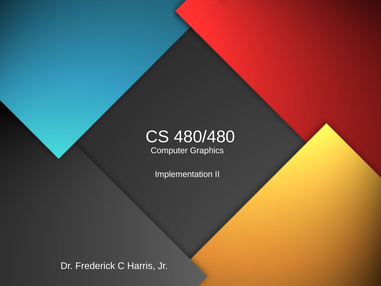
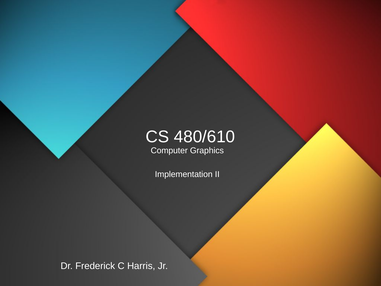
480/480: 480/480 -> 480/610 (205, 137)
